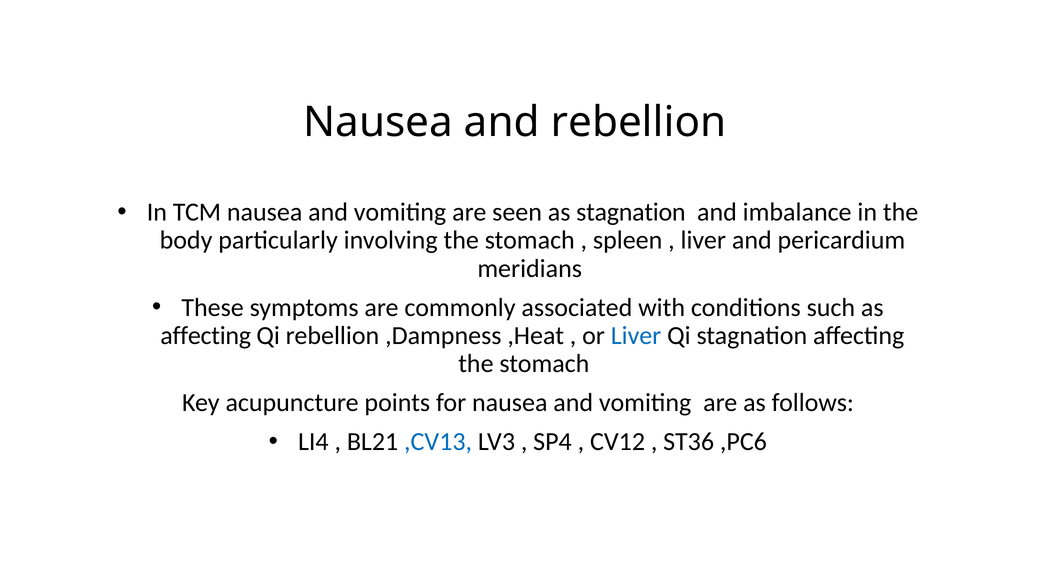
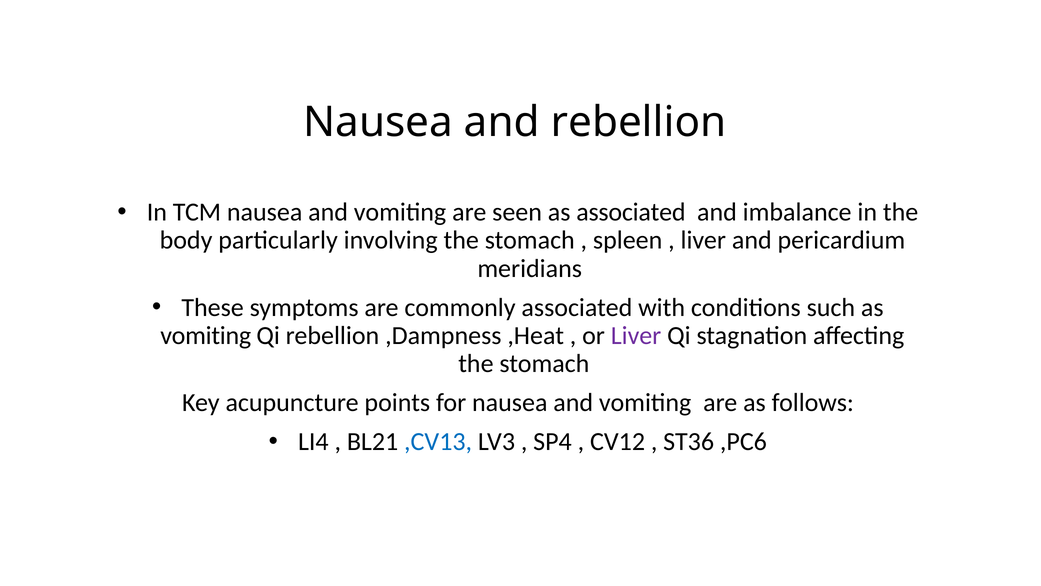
as stagnation: stagnation -> associated (631, 212)
affecting: affecting -> vomiting (206, 335)
Liver colour: blue -> purple (636, 335)
